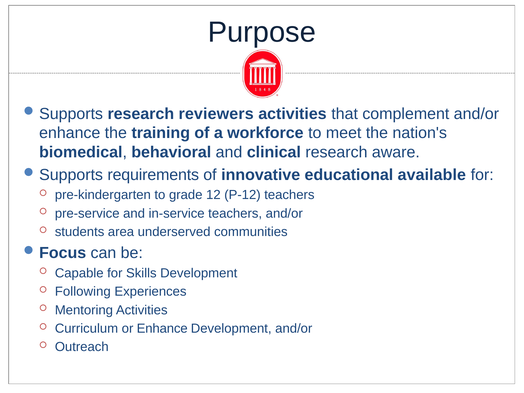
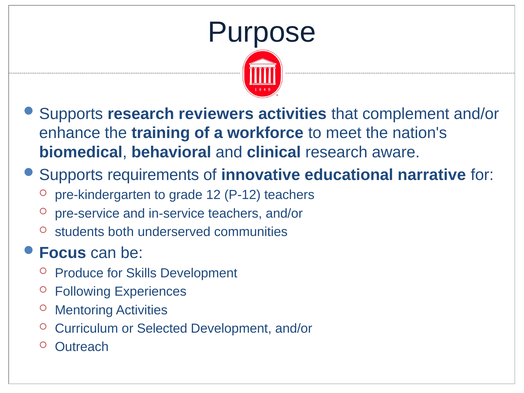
available: available -> narrative (432, 175)
area: area -> both (121, 232)
Capable: Capable -> Produce (79, 273)
or Enhance: Enhance -> Selected (162, 328)
